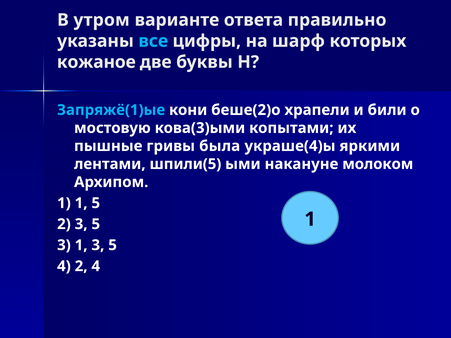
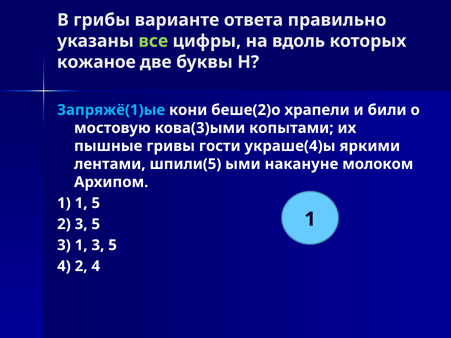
утром: утром -> грибы (102, 20)
все colour: light blue -> light green (153, 41)
шарф: шарф -> вдоль (299, 41)
была: была -> гости (220, 146)
